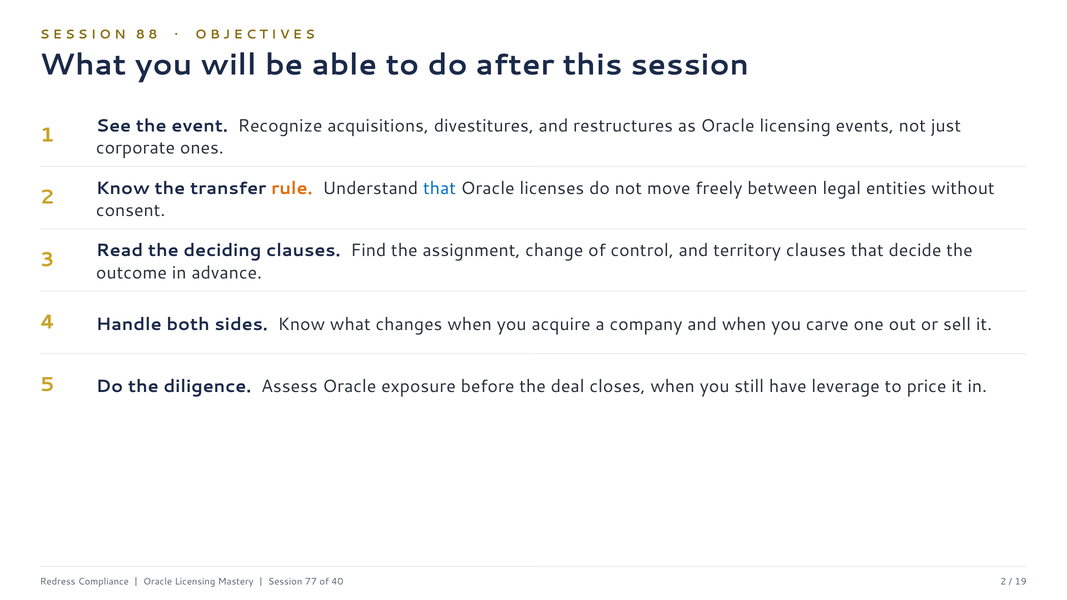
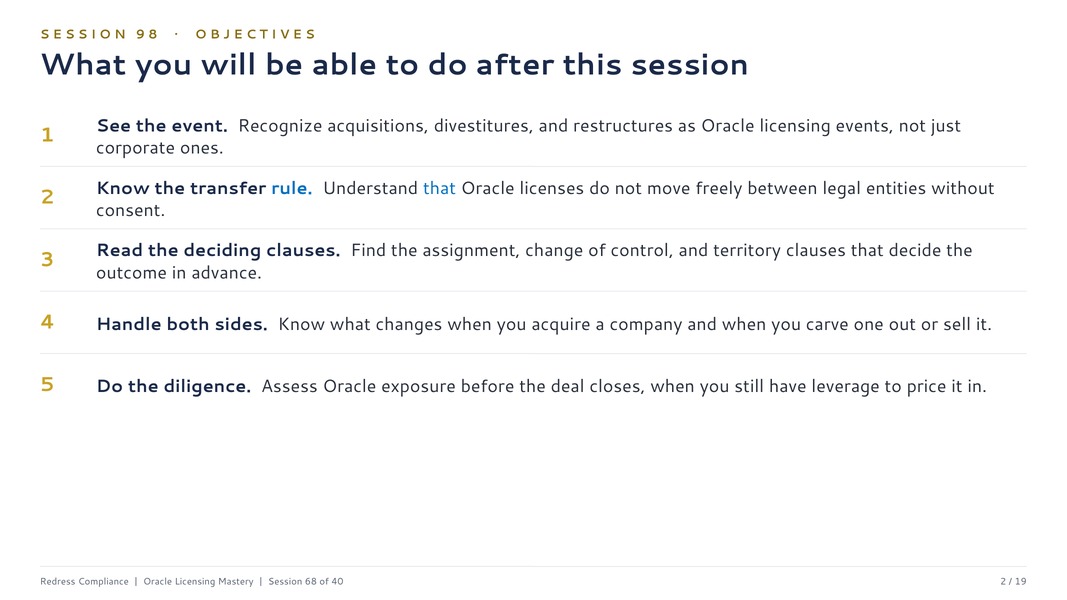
8: 8 -> 9 (140, 34)
rule colour: orange -> blue (292, 188)
77: 77 -> 68 (311, 582)
